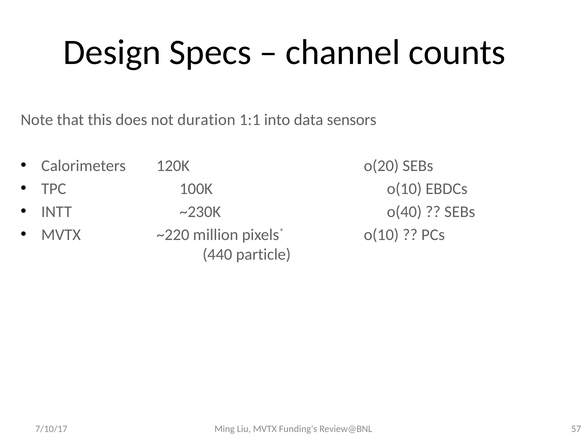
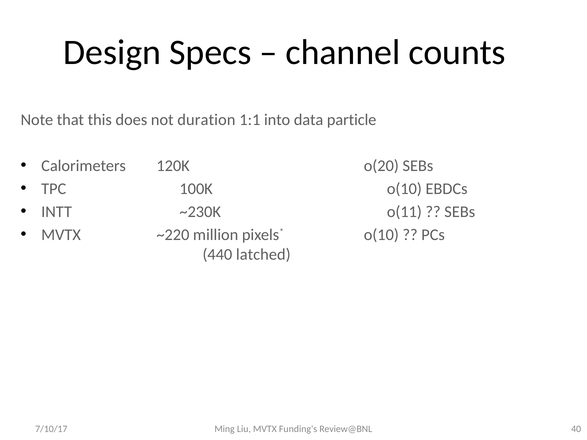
sensors: sensors -> particle (352, 120)
o(40: o(40 -> o(11 (404, 212)
particle: particle -> latched (263, 254)
57: 57 -> 40 (576, 429)
